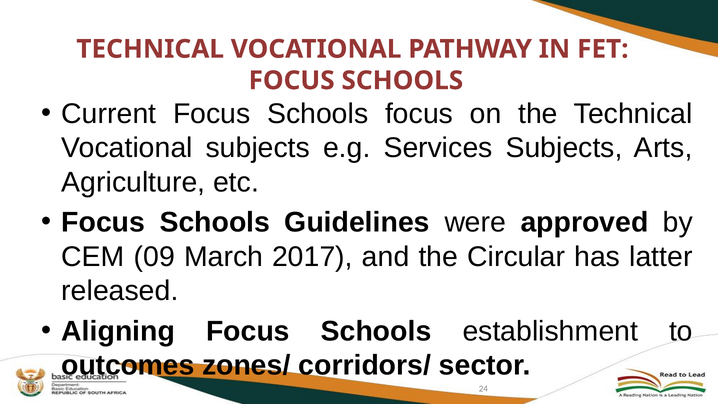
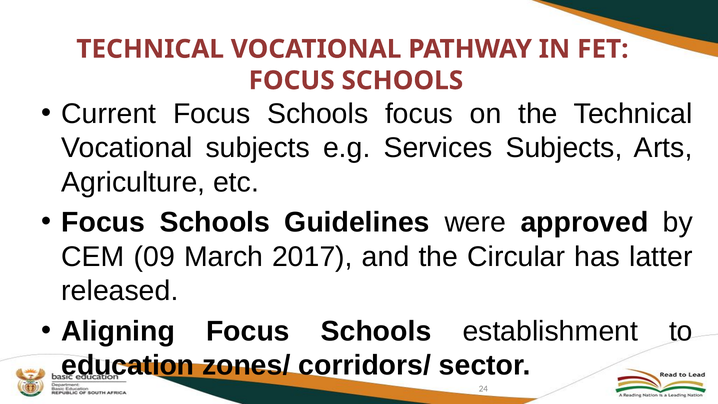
outcomes: outcomes -> education (128, 365)
